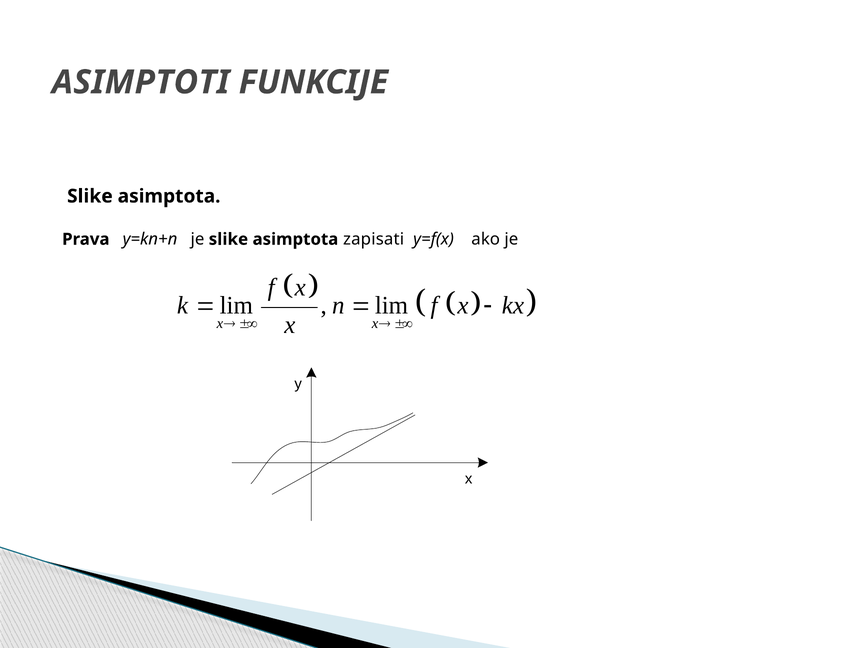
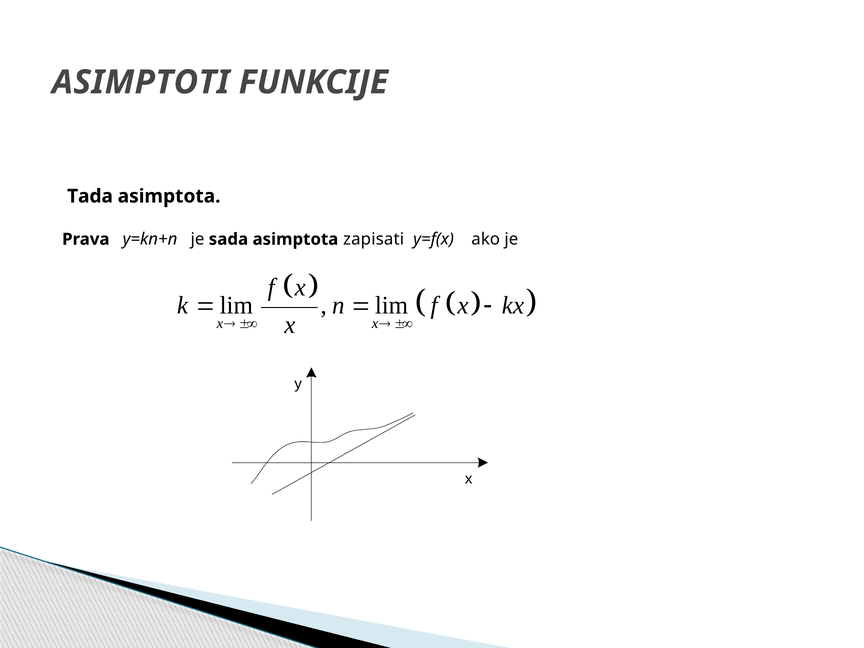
Slike: Slike -> Tada (90, 196)
je slike: slike -> sada (228, 239)
